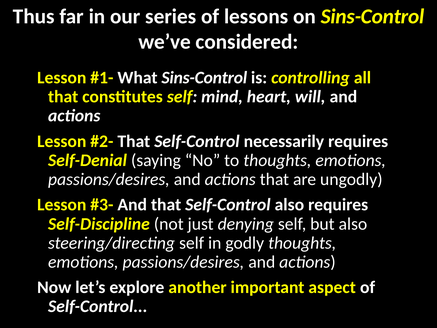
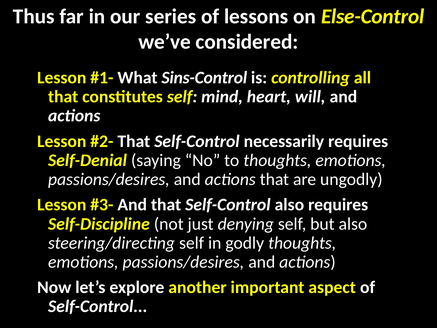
on Sins-Control: Sins-Control -> Else-Control (373, 16)
